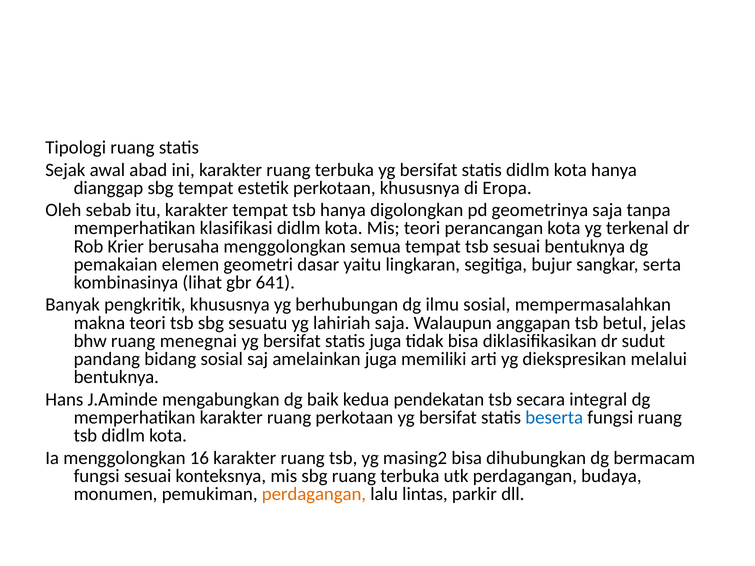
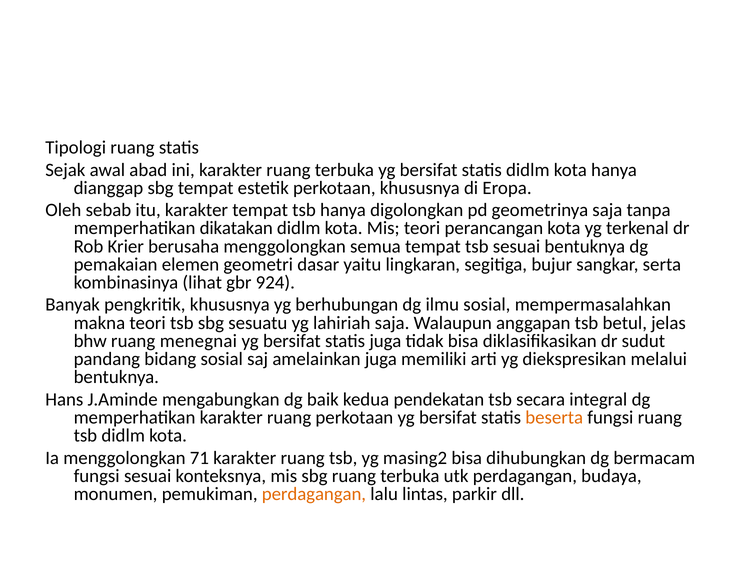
klasifikasi: klasifikasi -> dikatakan (236, 228)
641: 641 -> 924 (275, 283)
beserta colour: blue -> orange (554, 418)
16: 16 -> 71 (199, 458)
